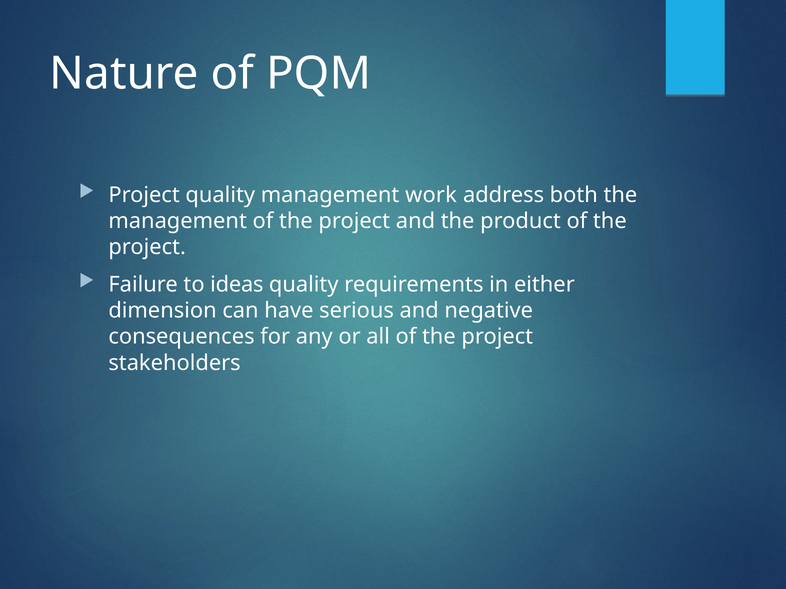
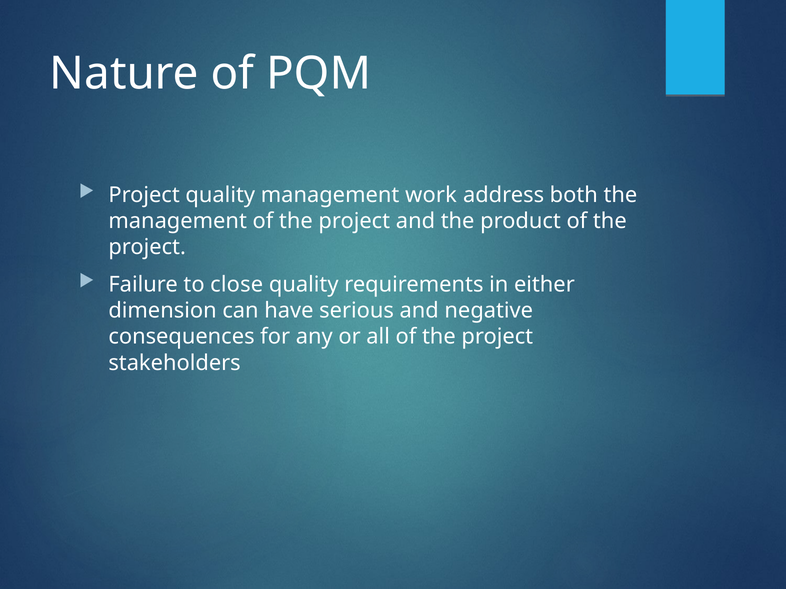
ideas: ideas -> close (237, 285)
